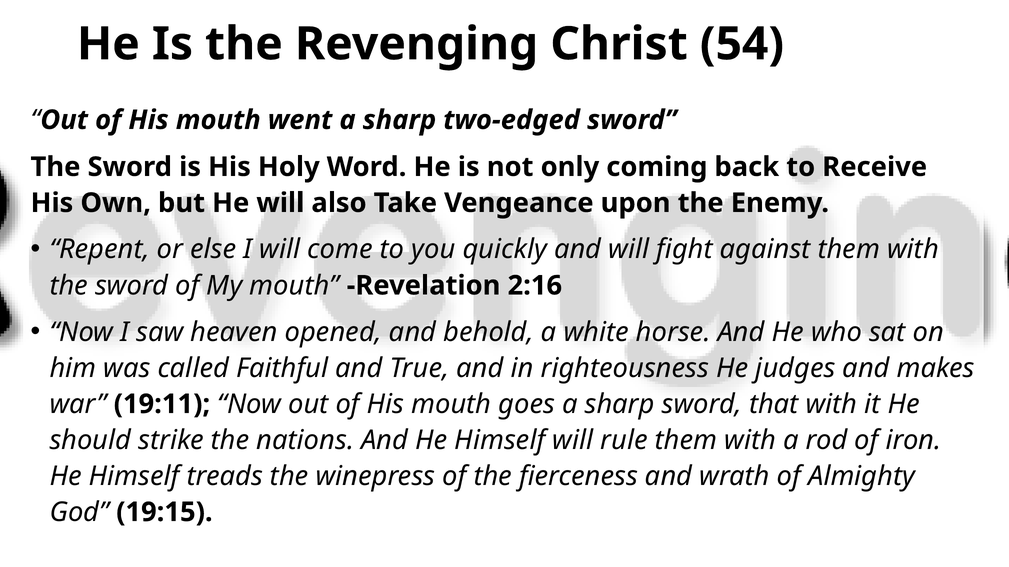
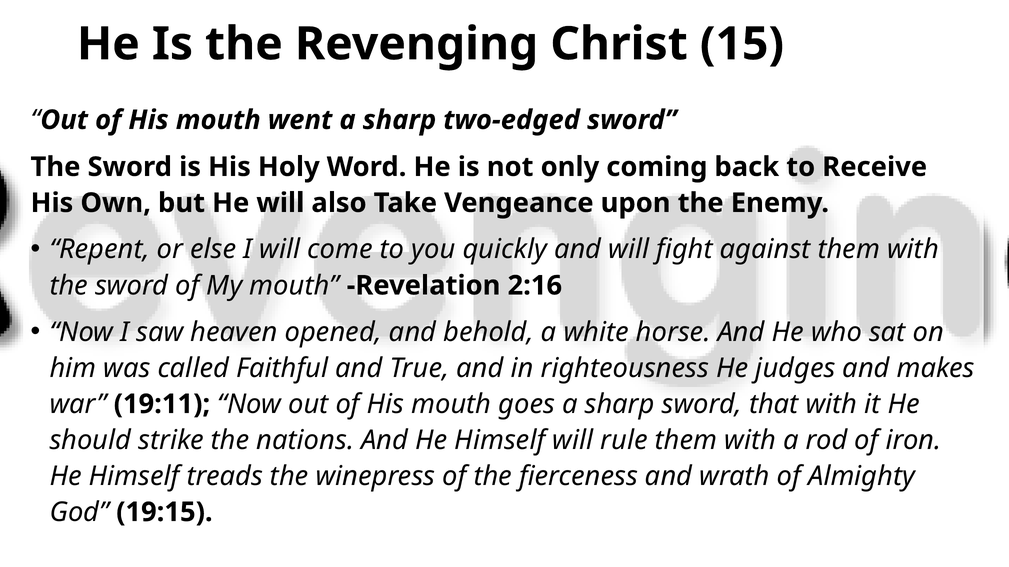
54: 54 -> 15 (742, 44)
